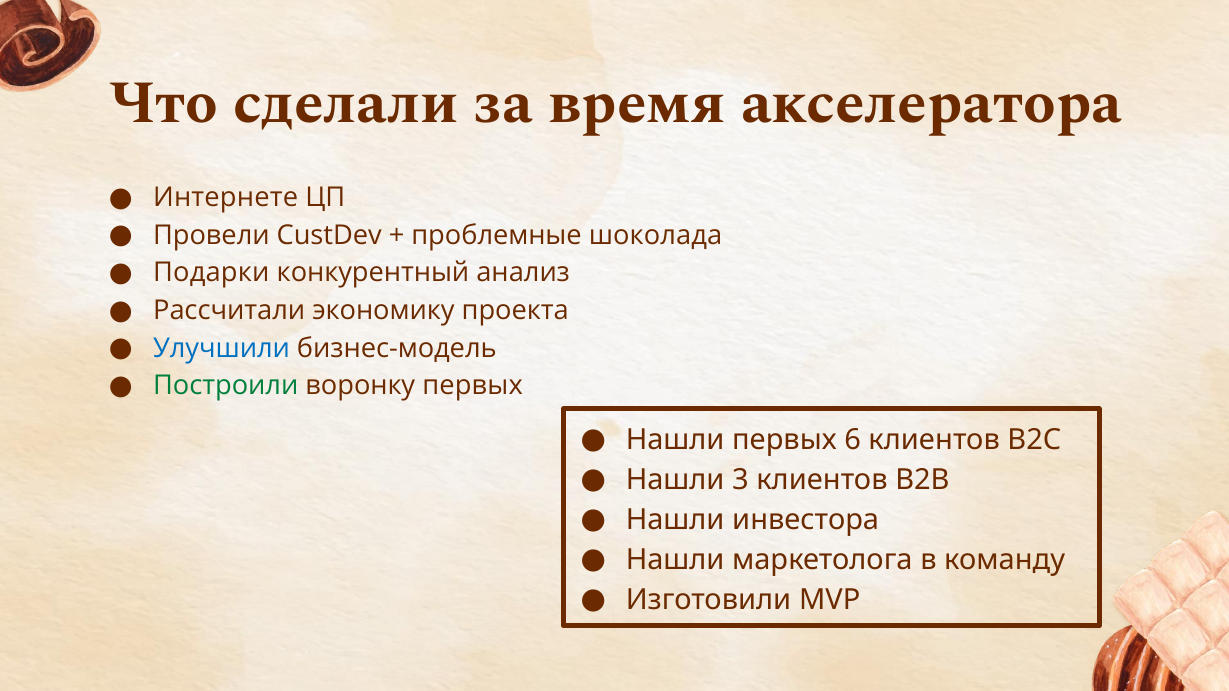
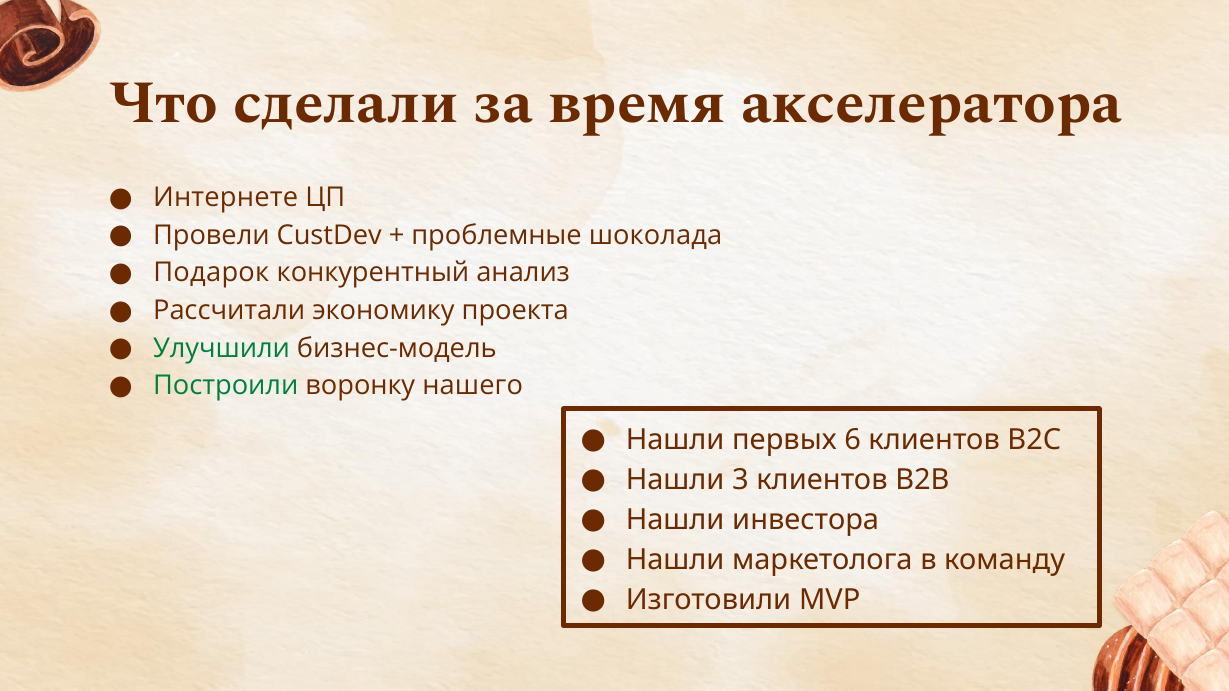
Подарки: Подарки -> Подарок (211, 273)
Улучшили colour: blue -> green (222, 348)
воронку первых: первых -> нашего (473, 386)
